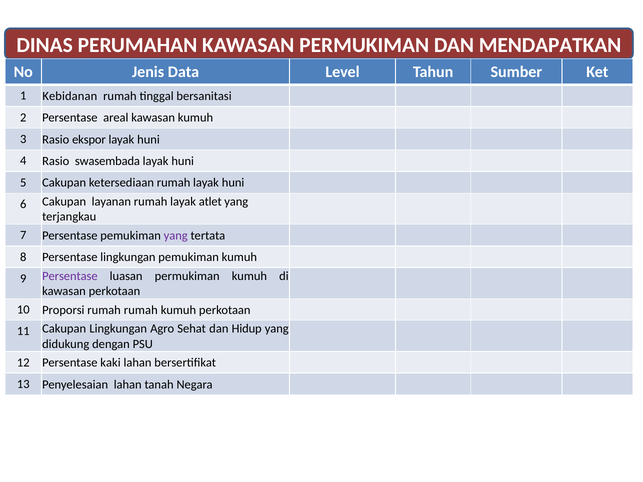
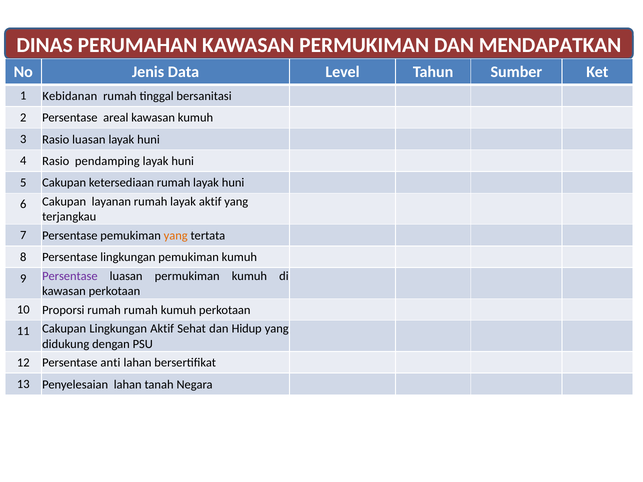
Rasio ekspor: ekspor -> luasan (89, 140)
swasembada: swasembada -> pendamping (107, 161)
layak atlet: atlet -> aktif (210, 202)
yang colour: purple -> orange (176, 236)
Lingkungan Agro: Agro -> Aktif (162, 329)
kaki: kaki -> anti (110, 363)
